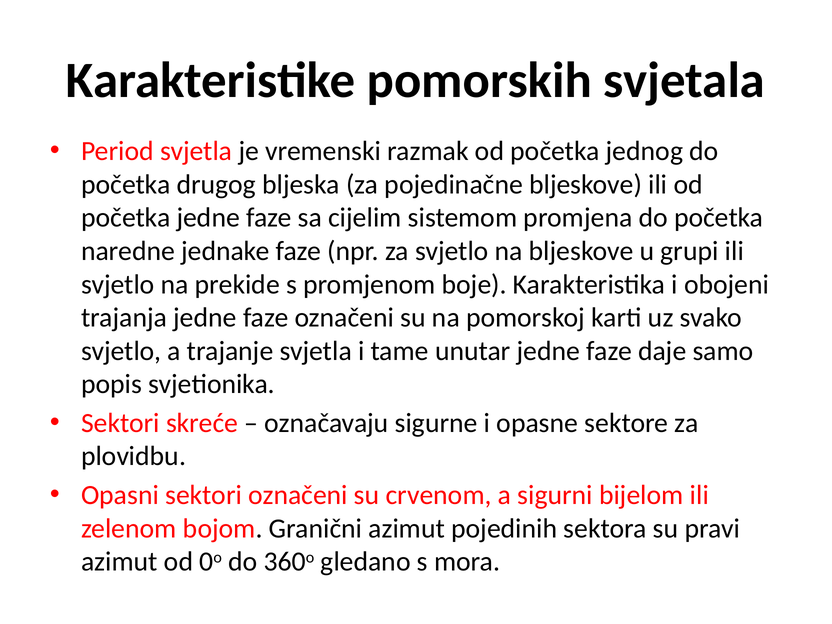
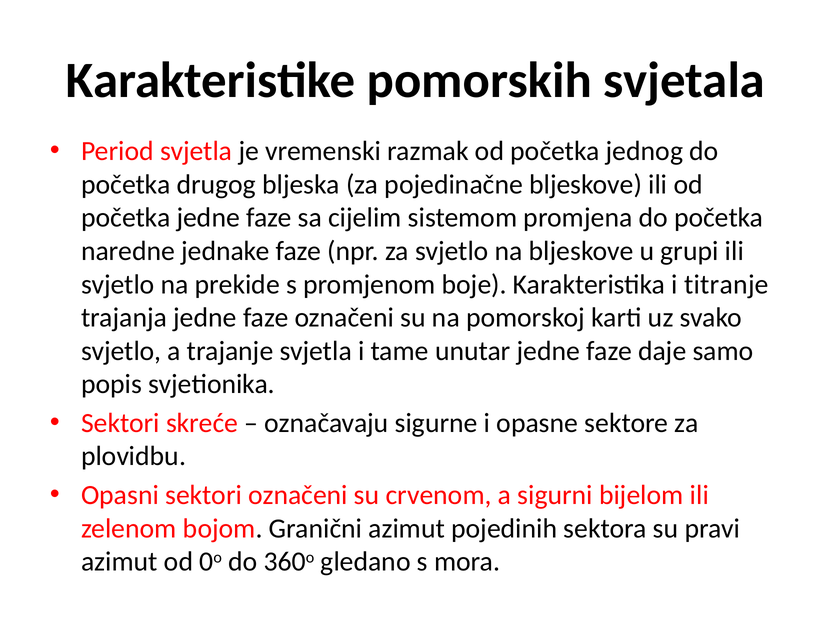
obojeni: obojeni -> titranje (726, 284)
